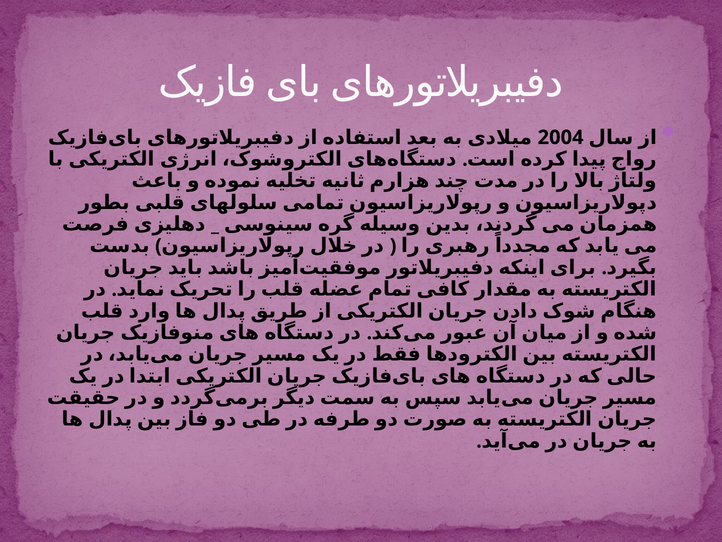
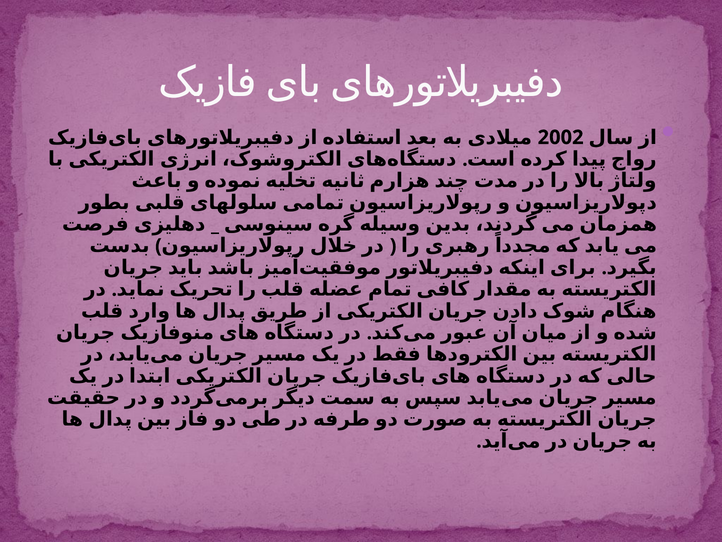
2004: 2004 -> 2002 (561, 137)
